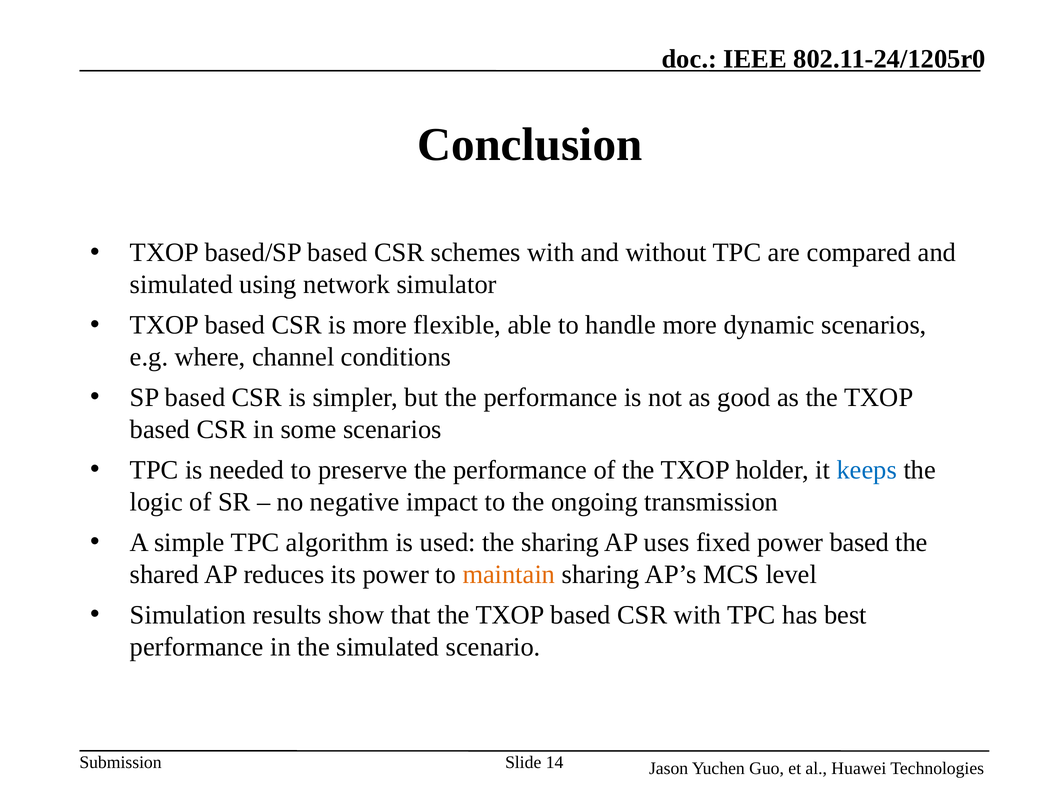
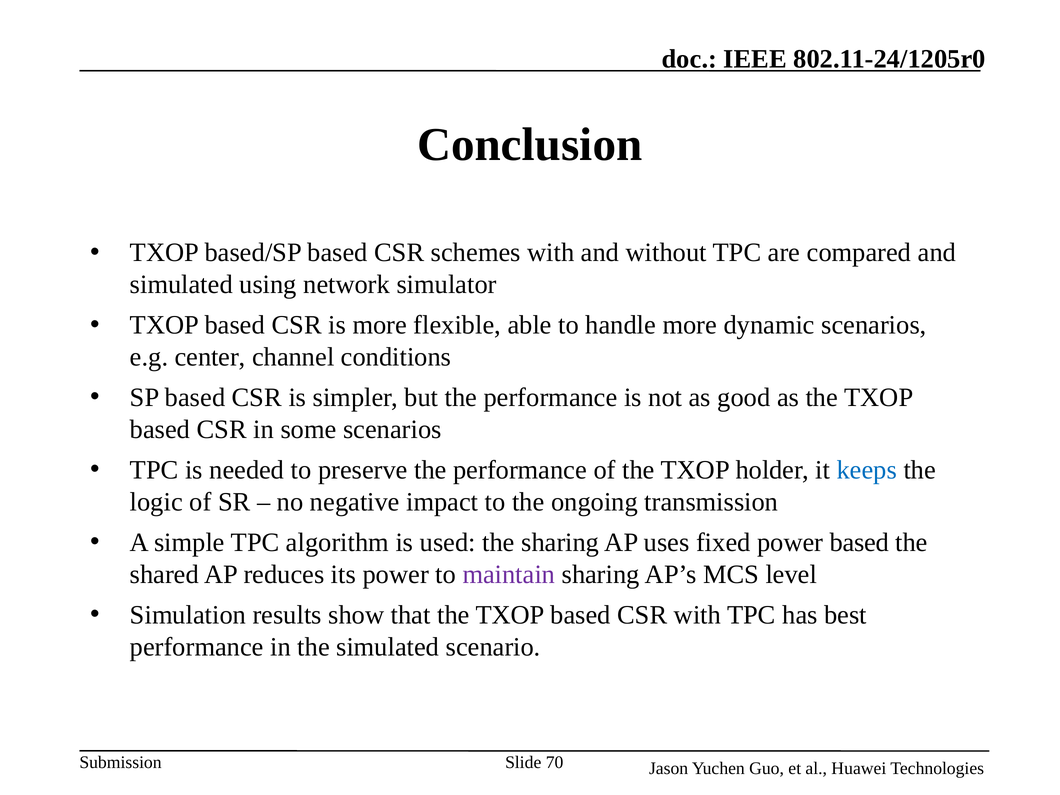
where: where -> center (210, 357)
maintain colour: orange -> purple (509, 574)
14: 14 -> 70 (555, 762)
